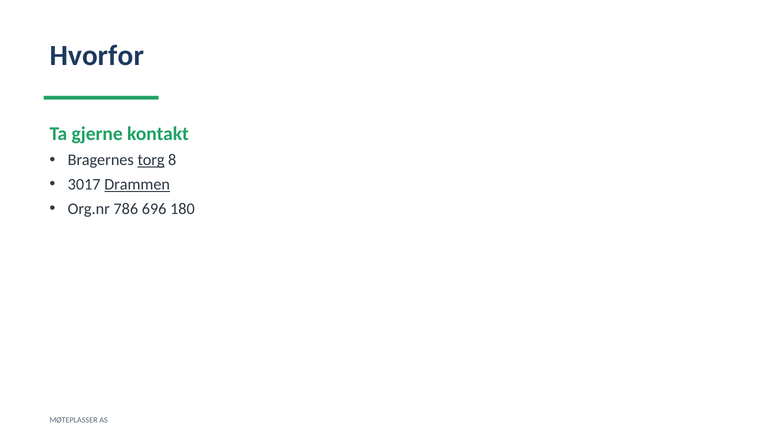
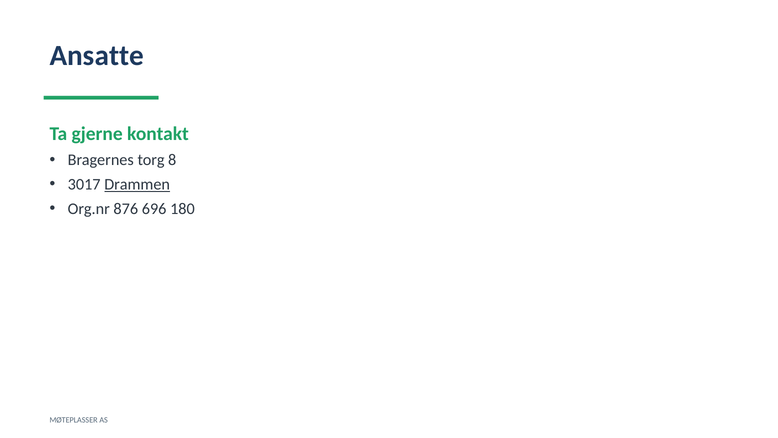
Hvorfor: Hvorfor -> Ansatte (97, 56)
torg underline: present -> none (151, 160)
786: 786 -> 876 (126, 209)
